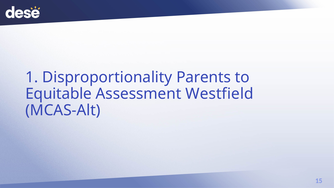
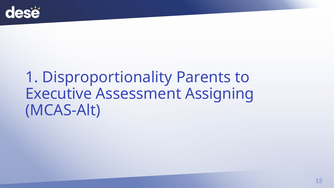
Equitable: Equitable -> Executive (59, 94)
Westfield: Westfield -> Assigning (220, 94)
